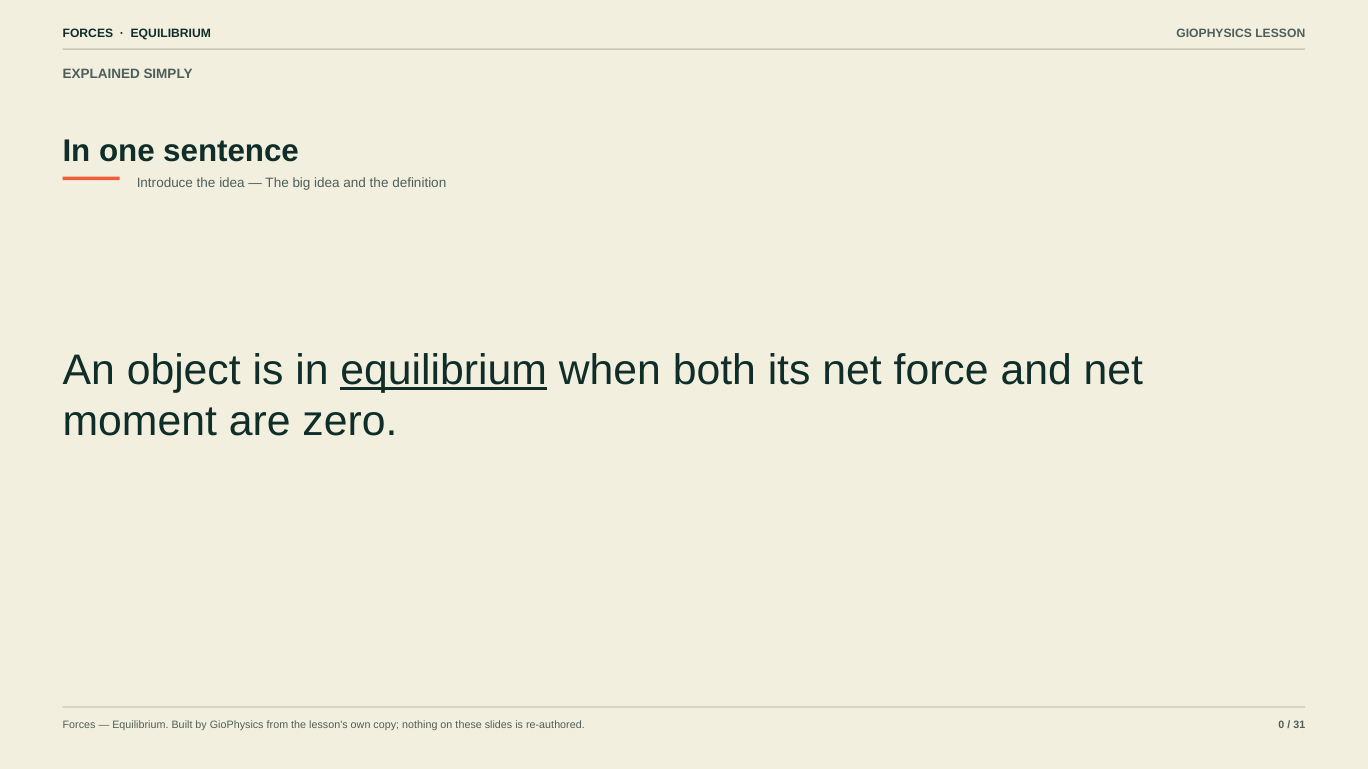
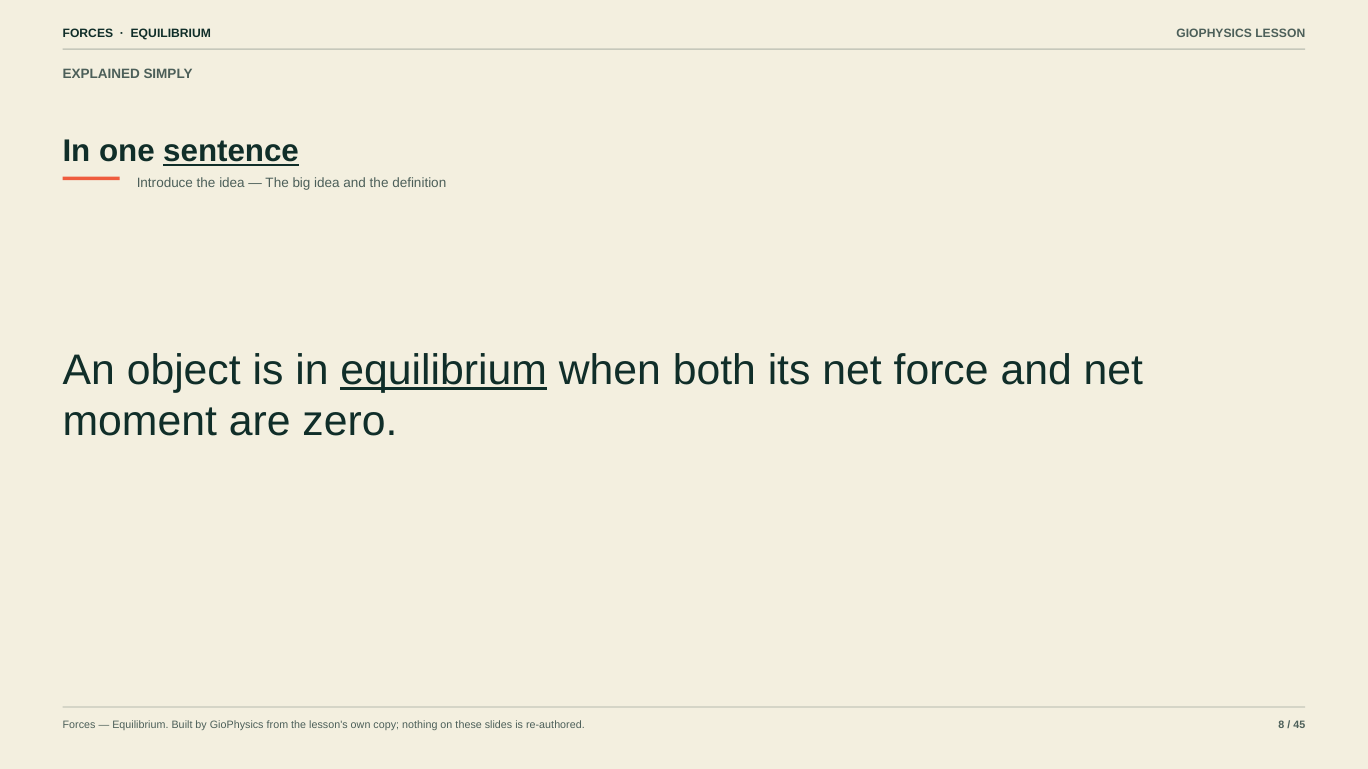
sentence underline: none -> present (231, 152)
0: 0 -> 8 (1281, 725)
31: 31 -> 45 (1299, 725)
